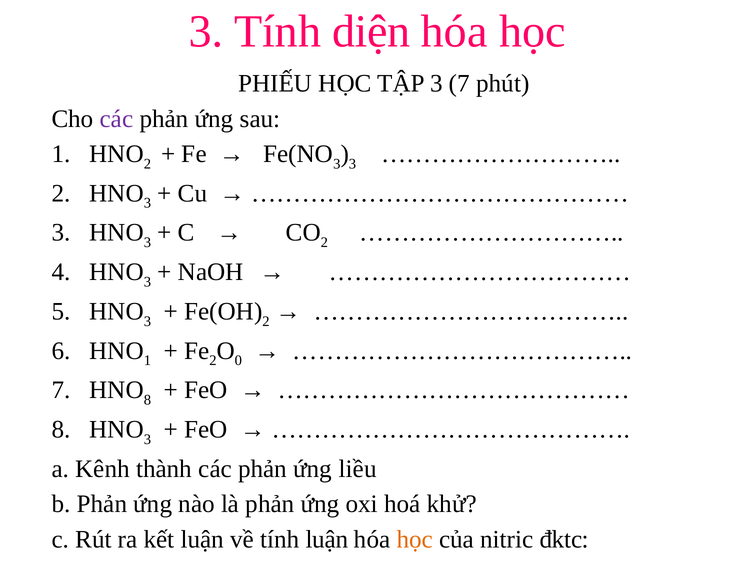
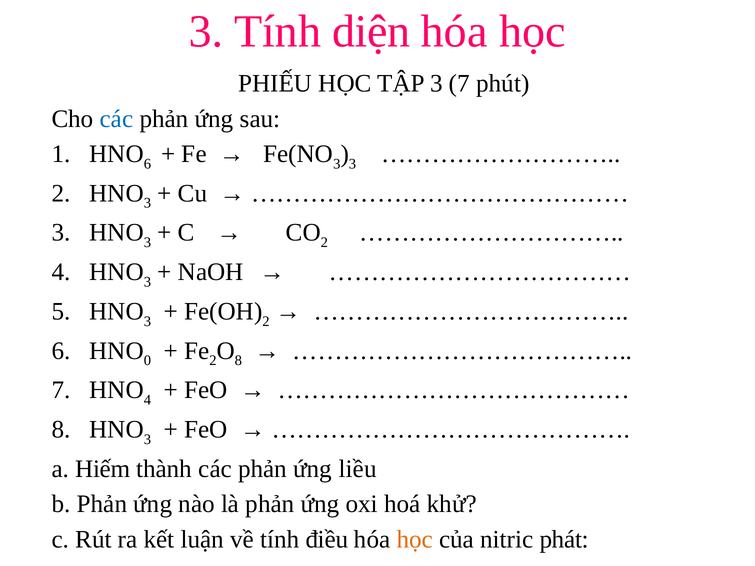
các colour: purple -> blue (117, 119)
2: 2 -> 6 (147, 164)
1: 1 -> 0 (147, 361)
0: 0 -> 8 (238, 361)
8: 8 -> 4 (147, 400)
Kênh: Kênh -> Hiếm (103, 469)
tính luận: luận -> điều (327, 540)
đktc: đktc -> phát (564, 540)
